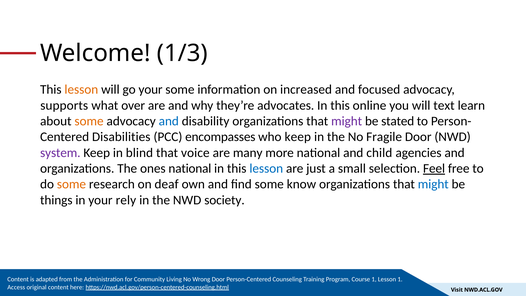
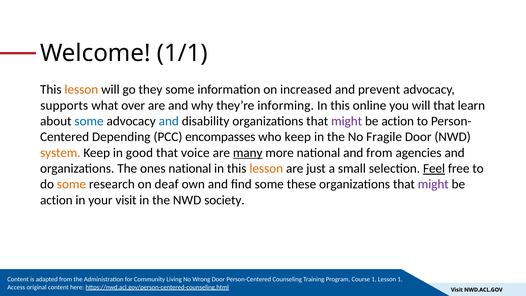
1/3: 1/3 -> 1/1 (182, 53)
go your: your -> they (150, 90)
focused: focused -> prevent (379, 90)
advocates: advocates -> informing (286, 105)
will text: text -> that (444, 105)
some colour: orange -> blue (89, 121)
stated: stated -> action (398, 121)
Disabilities: Disabilities -> Depending (121, 137)
system colour: purple -> orange (60, 153)
blind: blind -> good (139, 153)
many underline: none -> present (248, 153)
and child: child -> from (379, 153)
lesson colour: blue -> orange (266, 168)
know: know -> these (301, 184)
might colour: blue -> purple (433, 184)
things: things -> action (56, 200)
your rely: rely -> visit (126, 200)
